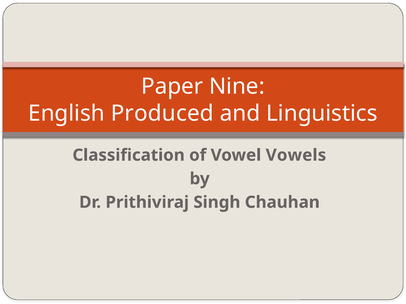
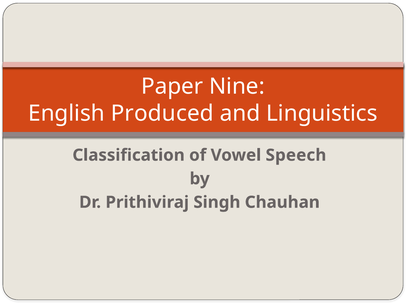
Vowels: Vowels -> Speech (296, 155)
